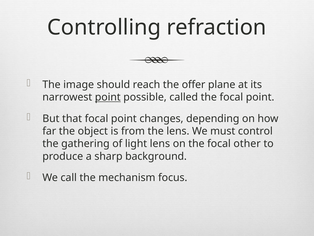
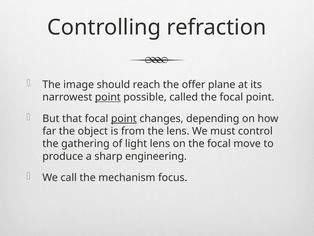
point underline: none -> present (124, 118)
other: other -> move (247, 143)
background: background -> engineering (156, 156)
